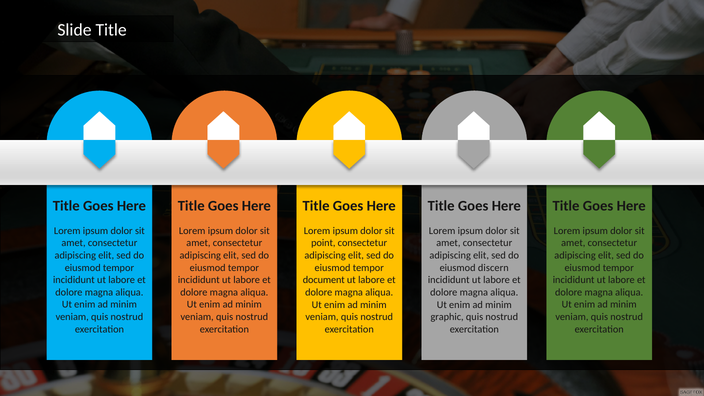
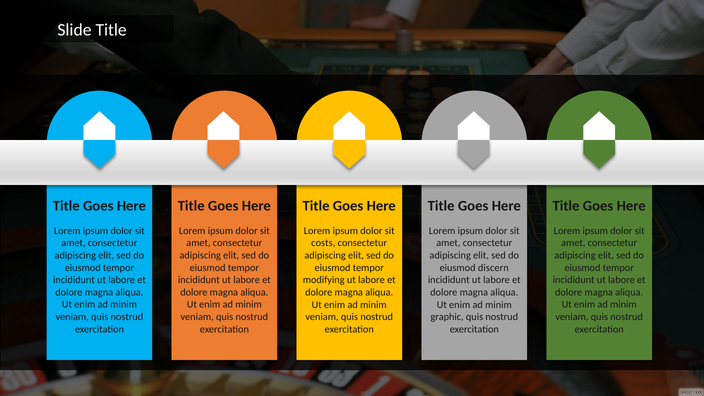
point: point -> costs (323, 243)
document: document -> modifying (324, 280)
